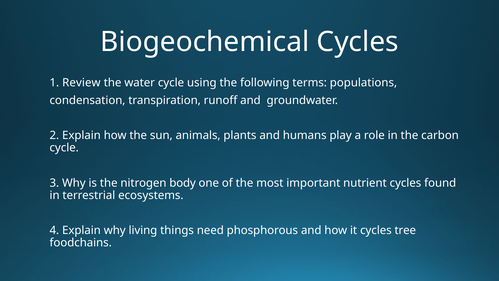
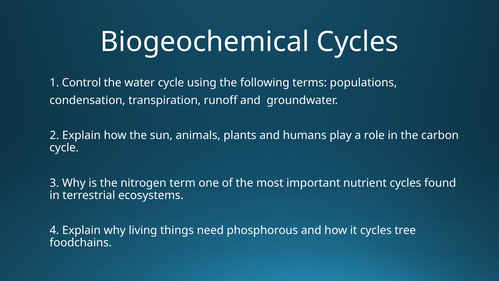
Review: Review -> Control (82, 83)
body: body -> term (183, 183)
